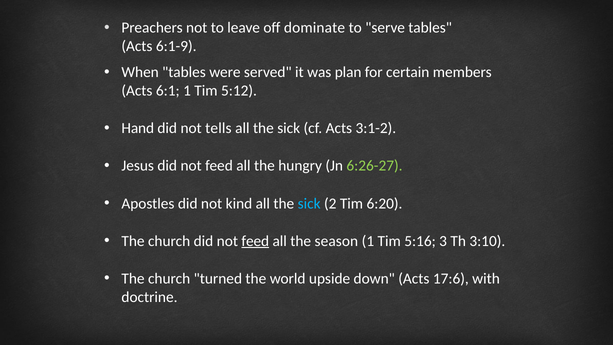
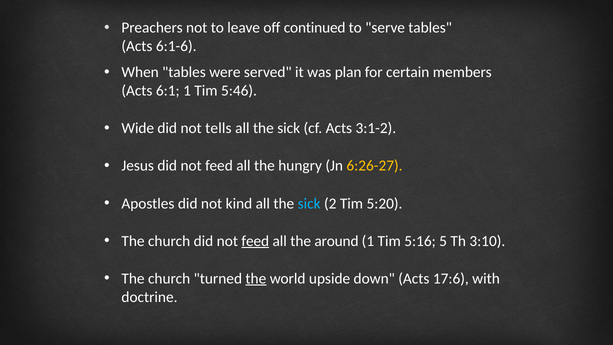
dominate: dominate -> continued (315, 28)
6:1-9: 6:1-9 -> 6:1-6 (176, 46)
5:12: 5:12 -> 5:46 (239, 91)
Hand: Hand -> Wide (138, 128)
6:26-27 colour: light green -> yellow (375, 166)
6:20: 6:20 -> 5:20 (384, 203)
season: season -> around (336, 241)
3: 3 -> 5 (443, 241)
the underline: none -> present (256, 278)
